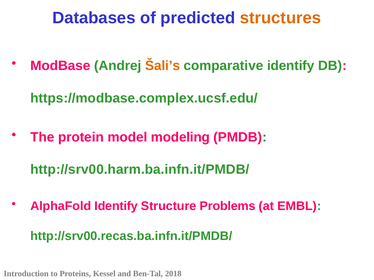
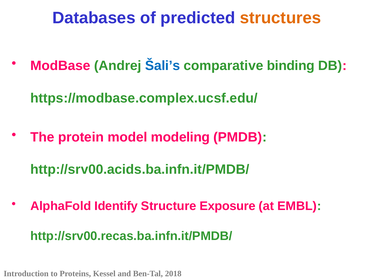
Šali’s colour: orange -> blue (163, 66)
comparative identify: identify -> binding (291, 66)
http://srv00.harm.ba.infn.it/PMDB/: http://srv00.harm.ba.infn.it/PMDB/ -> http://srv00.acids.ba.infn.it/PMDB/ (140, 170)
Problems: Problems -> Exposure (228, 206)
